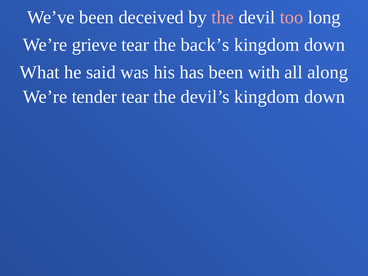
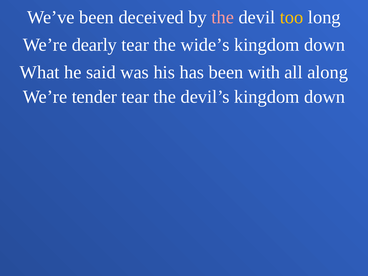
too colour: pink -> yellow (292, 17)
grieve: grieve -> dearly (94, 45)
back’s: back’s -> wide’s (205, 45)
